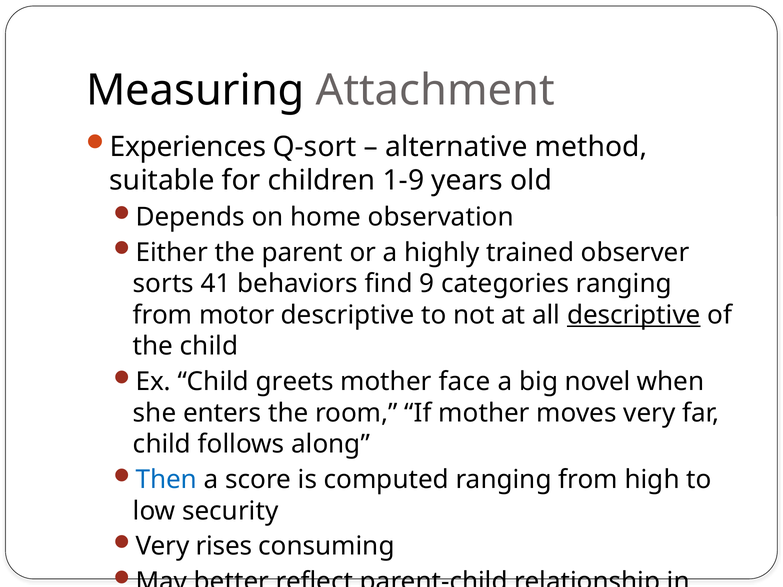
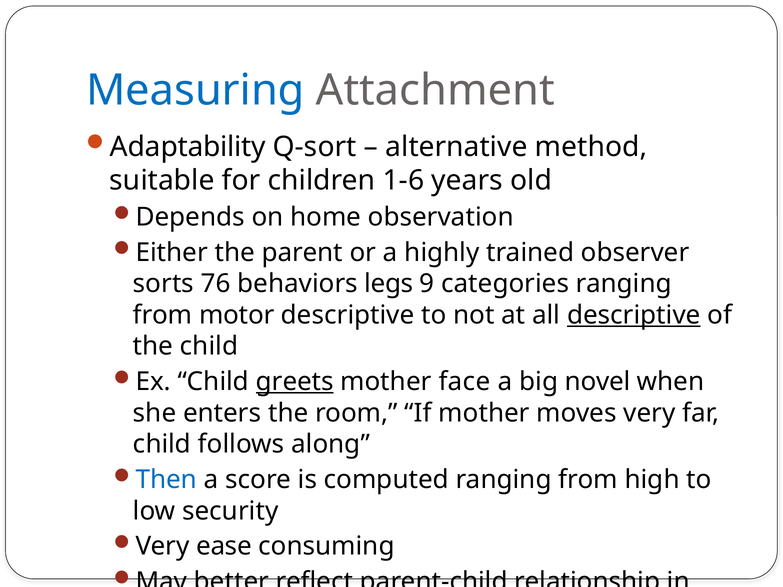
Measuring colour: black -> blue (195, 90)
Experiences: Experiences -> Adaptability (188, 147)
1-9: 1-9 -> 1-6 (403, 181)
41: 41 -> 76 (216, 284)
find: find -> legs (389, 284)
greets underline: none -> present (295, 382)
rises: rises -> ease (224, 547)
